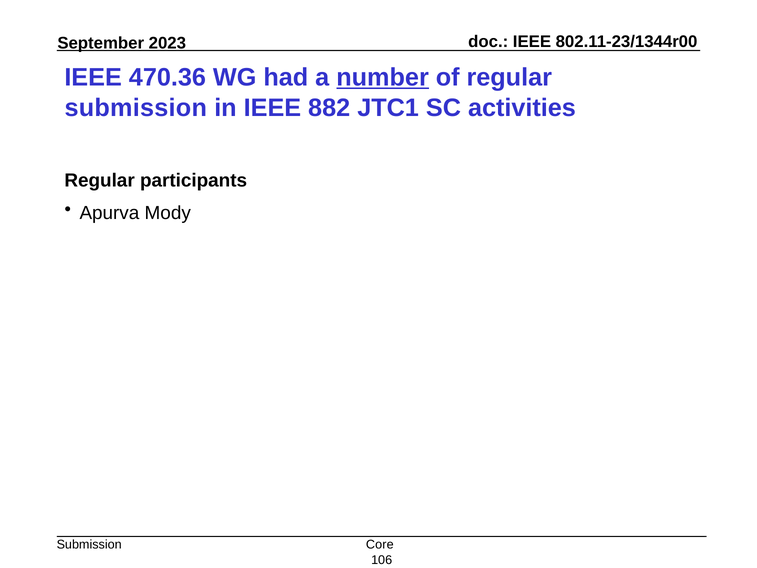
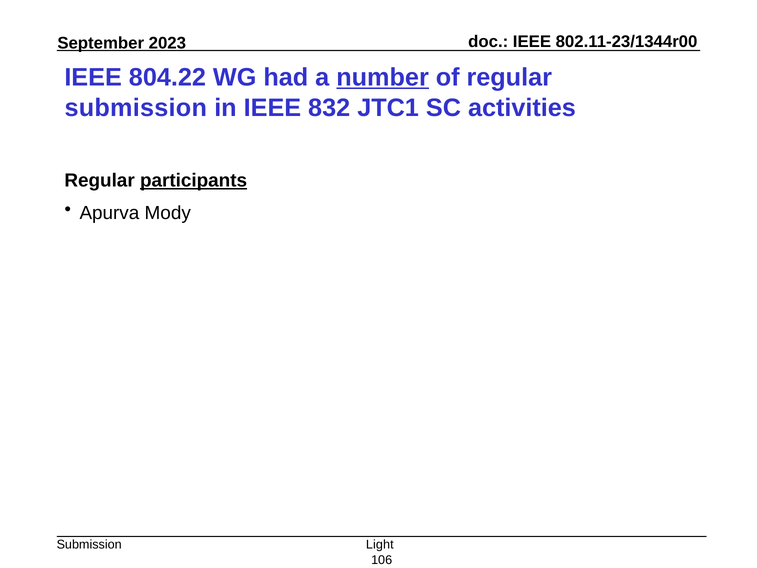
470.36: 470.36 -> 804.22 (167, 78)
882: 882 -> 832 (329, 108)
participants underline: none -> present (194, 181)
Core: Core -> Light (380, 545)
